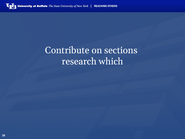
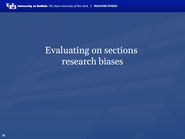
Contribute: Contribute -> Evaluating (67, 50)
which: which -> biases (111, 61)
